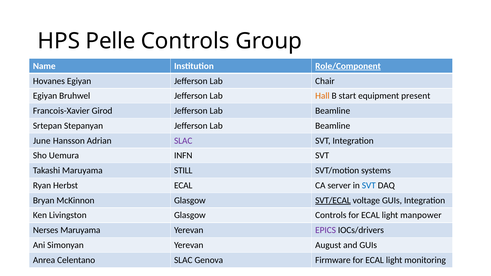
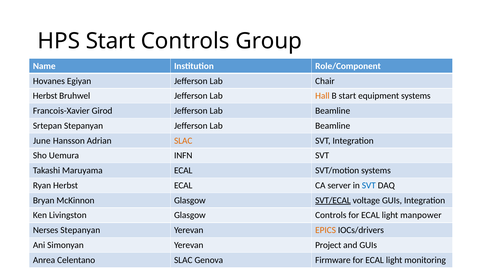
HPS Pelle: Pelle -> Start (111, 41)
Role/Component underline: present -> none (348, 66)
Egiyan: Egiyan -> Herbst (45, 96)
equipment present: present -> systems (416, 96)
SLAC colour: purple -> orange (183, 141)
Maruyama STILL: STILL -> ECAL (183, 171)
Nerses Maruyama: Maruyama -> Stepanyan (80, 230)
EPICS colour: purple -> orange (326, 230)
August: August -> Project (328, 245)
